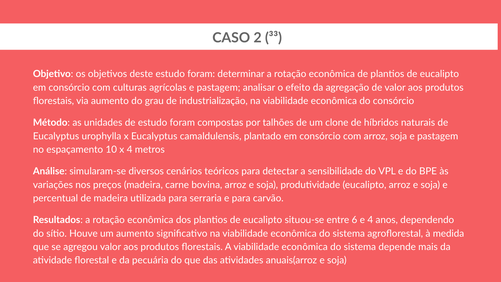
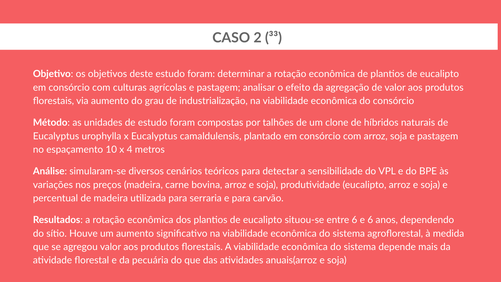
e 4: 4 -> 6 (370, 220)
